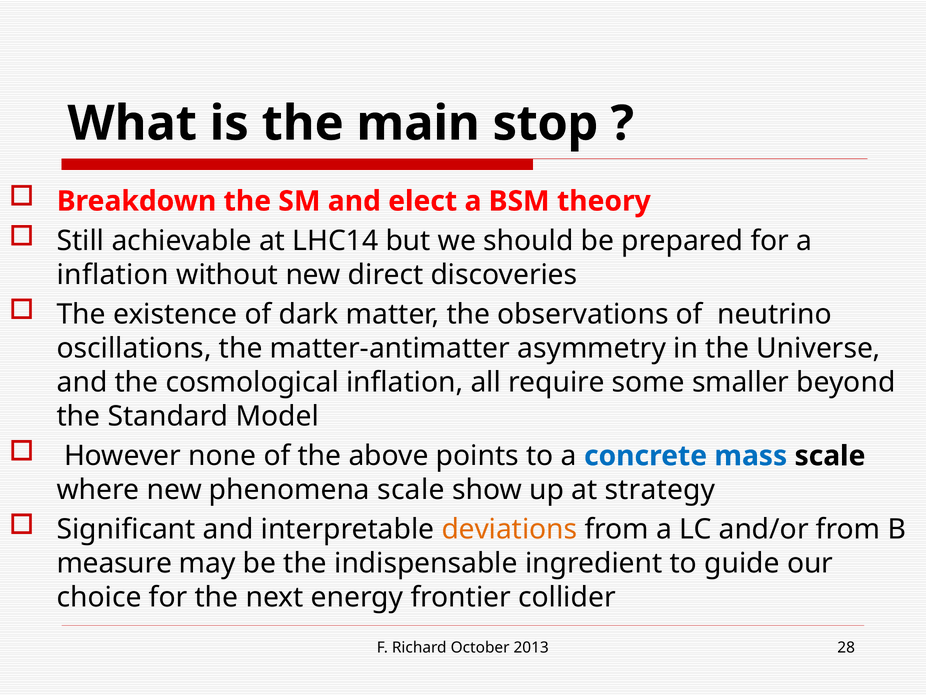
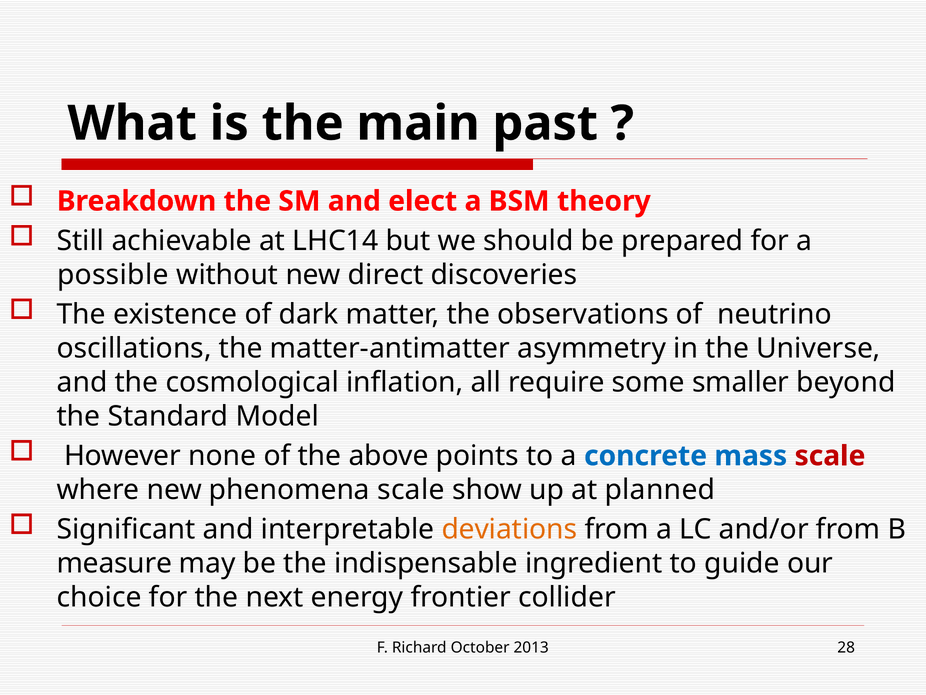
stop: stop -> past (545, 123)
inflation: inflation -> possible (113, 275)
scale colour: black -> red (830, 456)
strategy: strategy -> planned (660, 490)
